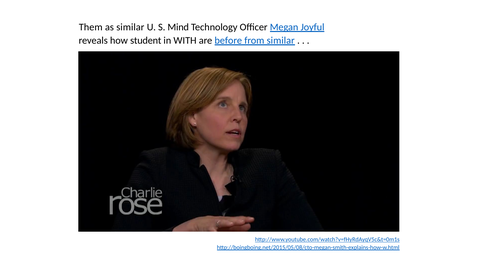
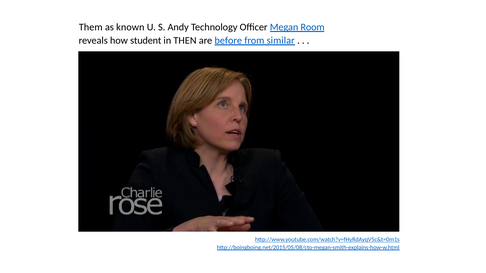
as similar: similar -> known (130, 27)
Mind: Mind -> Andy (178, 27)
Joyful: Joyful -> Room (313, 27)
WITH: WITH -> THEN (185, 40)
